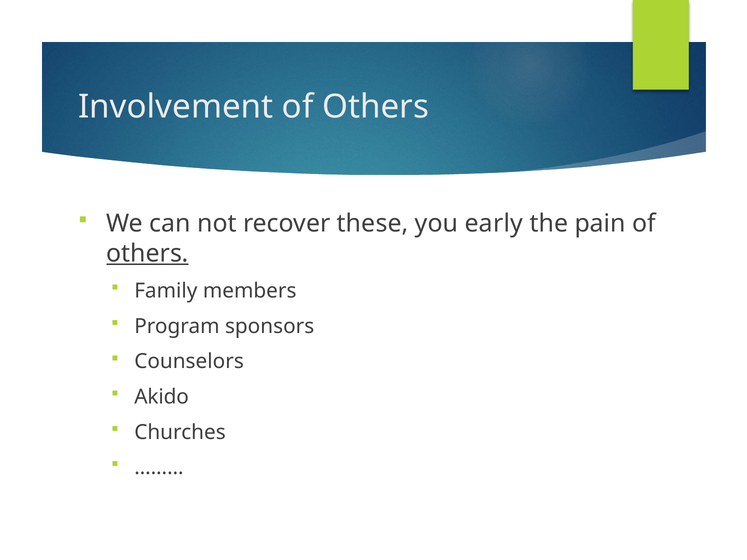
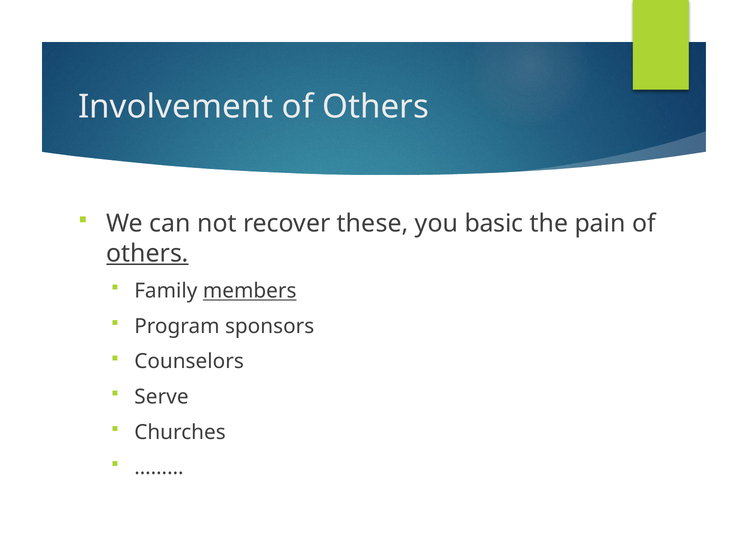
early: early -> basic (494, 224)
members underline: none -> present (250, 291)
Akido: Akido -> Serve (161, 397)
